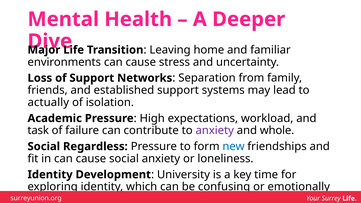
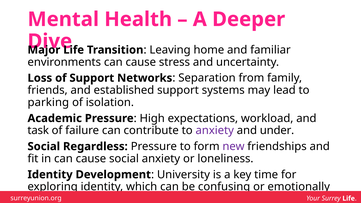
actually: actually -> parking (48, 102)
whole: whole -> under (277, 131)
new colour: blue -> purple (234, 146)
